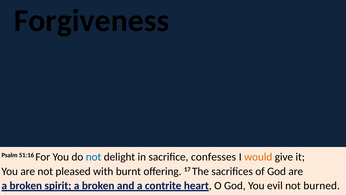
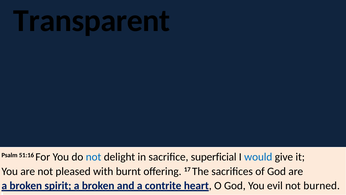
Forgiveness: Forgiveness -> Transparent (92, 21)
confesses: confesses -> superficial (214, 157)
would colour: orange -> blue (258, 157)
